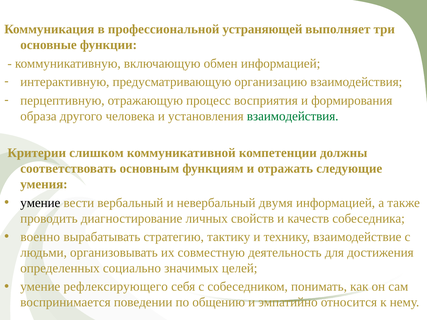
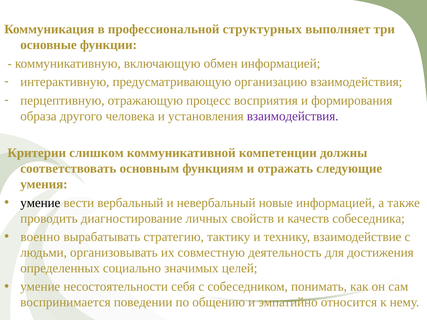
устраняющей: устраняющей -> структурных (262, 29)
взаимодействия colour: green -> purple (293, 116)
двумя: двумя -> новые (276, 203)
рефлексирующего: рефлексирующего -> несостоятельности (116, 287)
